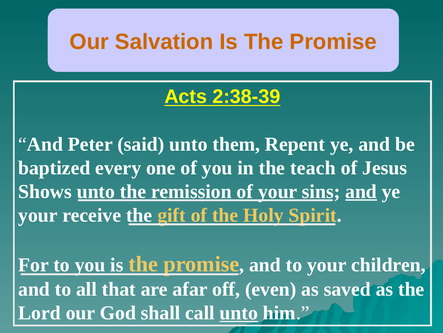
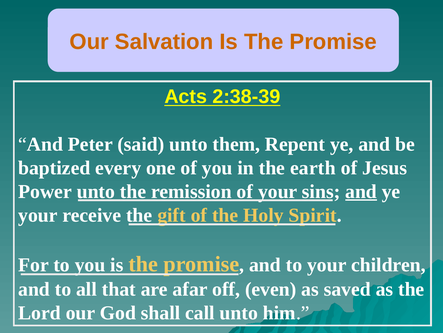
teach: teach -> earth (313, 167)
Shows: Shows -> Power (45, 191)
unto underline: present -> none (239, 312)
